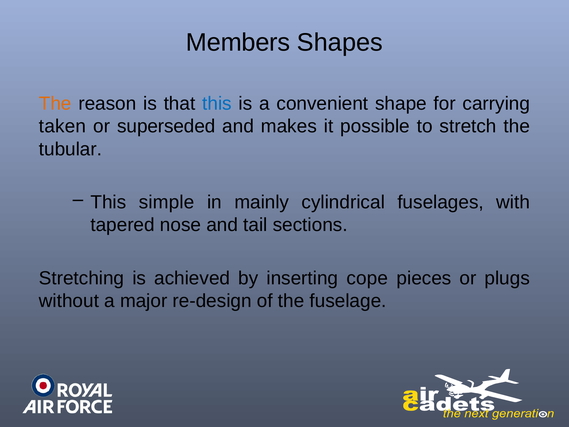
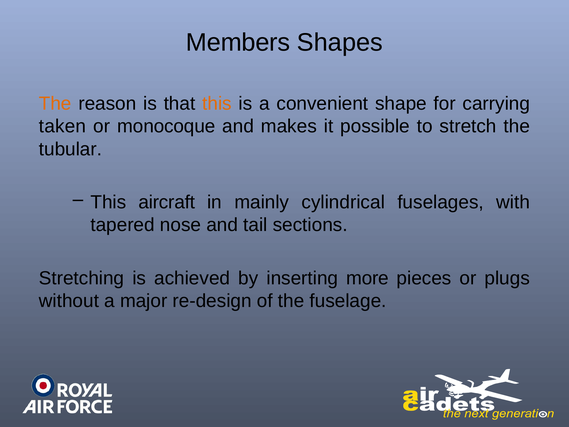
this colour: blue -> orange (217, 103)
superseded: superseded -> monocoque (166, 126)
simple: simple -> aircraft (167, 202)
cope: cope -> more (367, 278)
